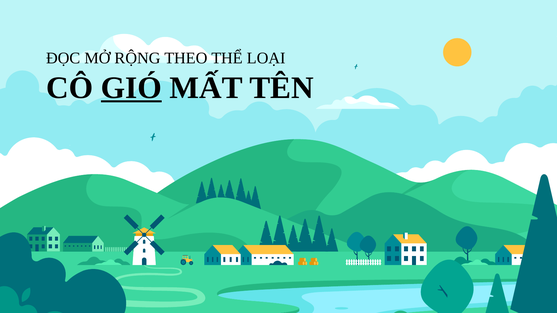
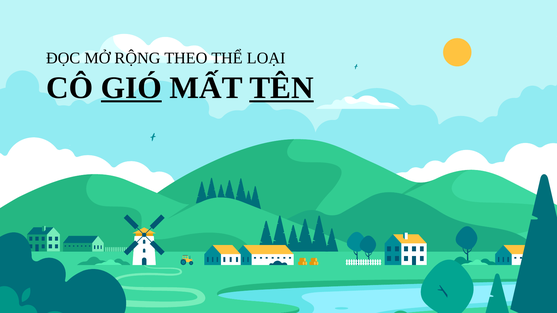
TÊN underline: none -> present (282, 88)
